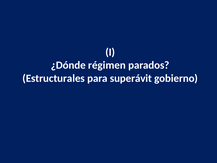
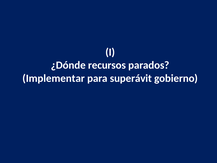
régimen: régimen -> recursos (107, 65)
Estructurales: Estructurales -> Implementar (54, 78)
